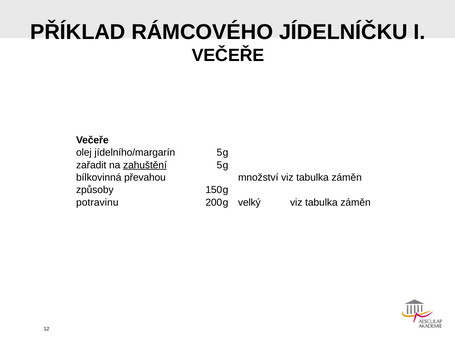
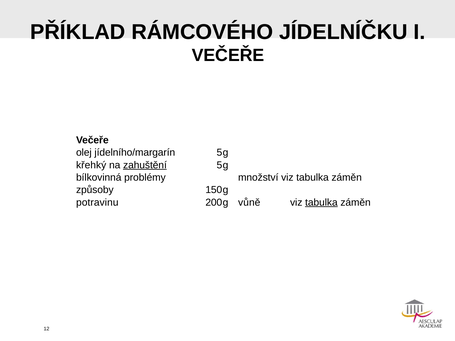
zařadit: zařadit -> křehký (91, 165)
převahou: převahou -> problémy (145, 178)
velký: velký -> vůně (249, 203)
tabulka underline: none -> present (321, 203)
